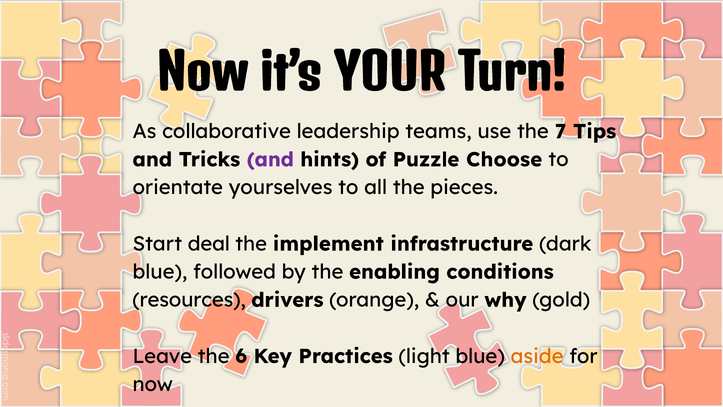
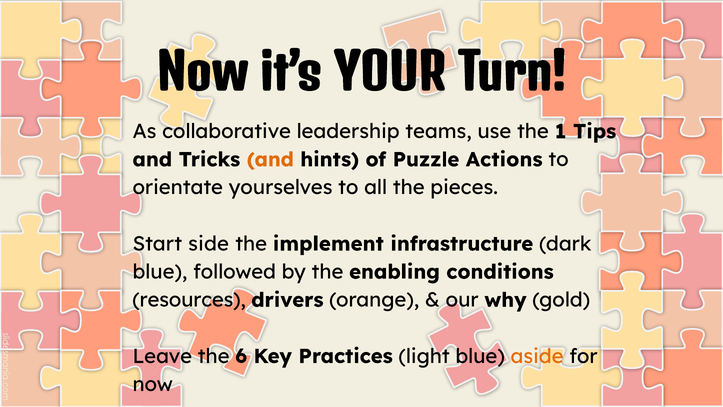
7: 7 -> 1 (561, 131)
and colour: purple -> orange (270, 160)
Choose: Choose -> Actions (504, 160)
deal: deal -> side (209, 244)
